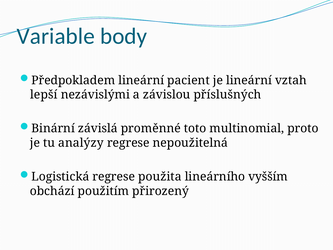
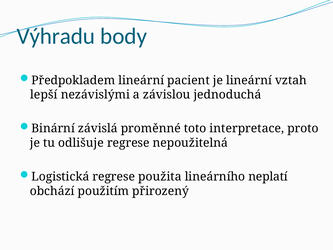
Variable: Variable -> Výhradu (56, 36)
příslušných: příslušných -> jednoduchá (227, 95)
multinomial: multinomial -> interpretace (247, 128)
analýzy: analýzy -> odlišuje (81, 143)
vyšším: vyšším -> neplatí (268, 177)
